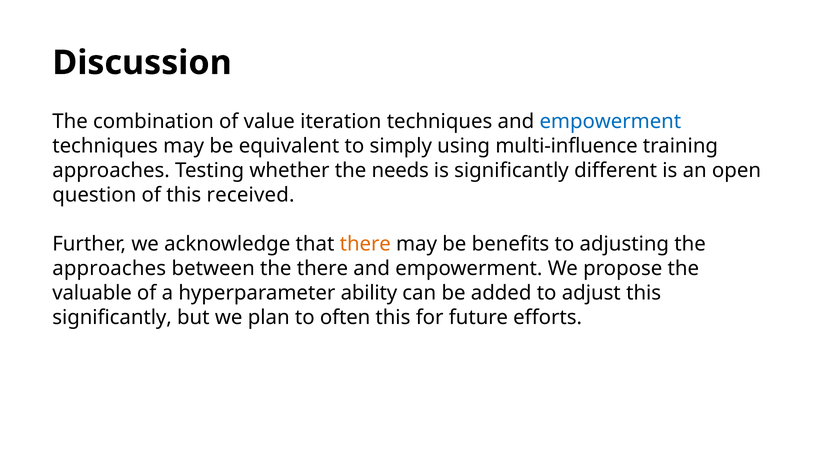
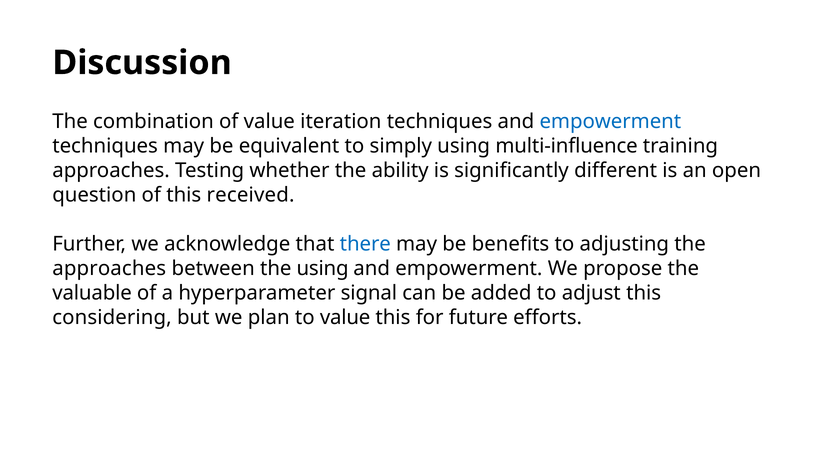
needs: needs -> ability (400, 170)
there colour: orange -> blue (365, 244)
the there: there -> using (323, 268)
ability: ability -> signal (369, 293)
significantly: significantly -> considering (112, 317)
to often: often -> value (345, 317)
